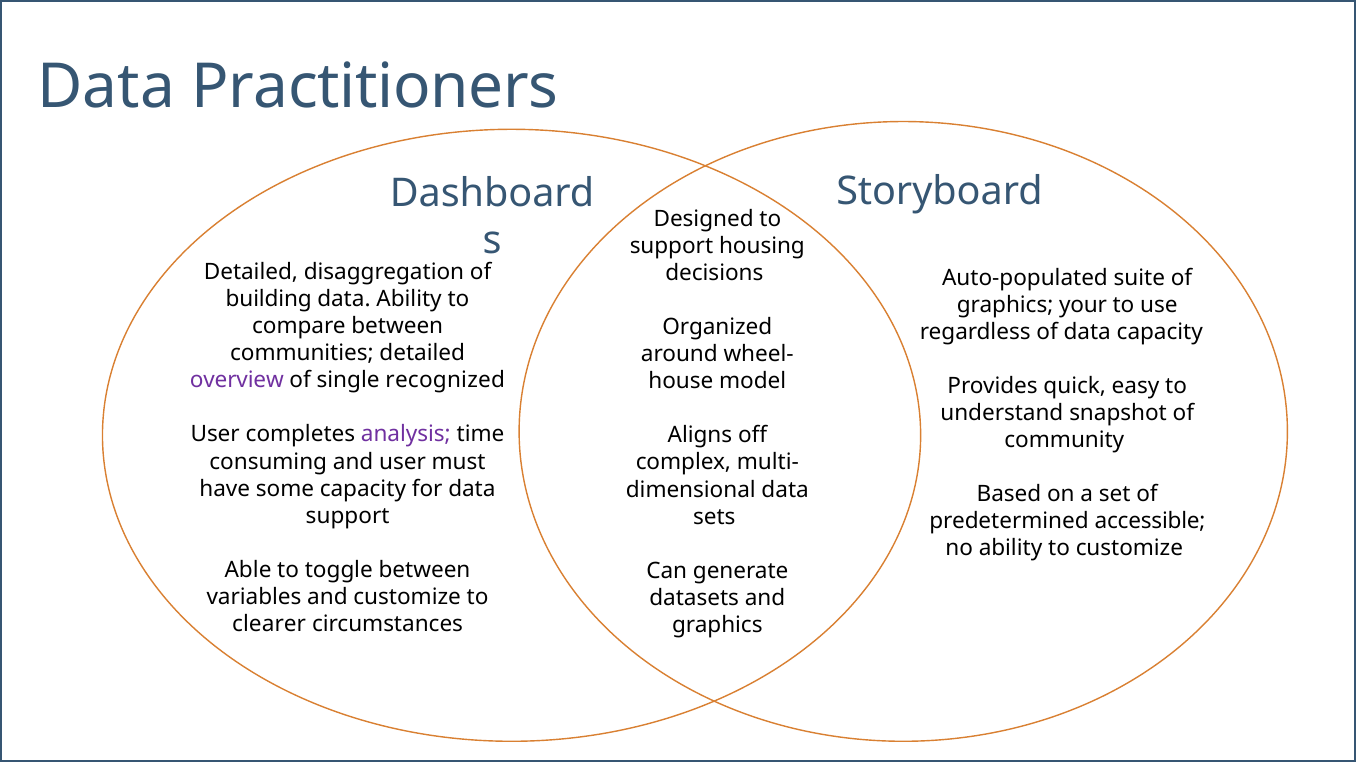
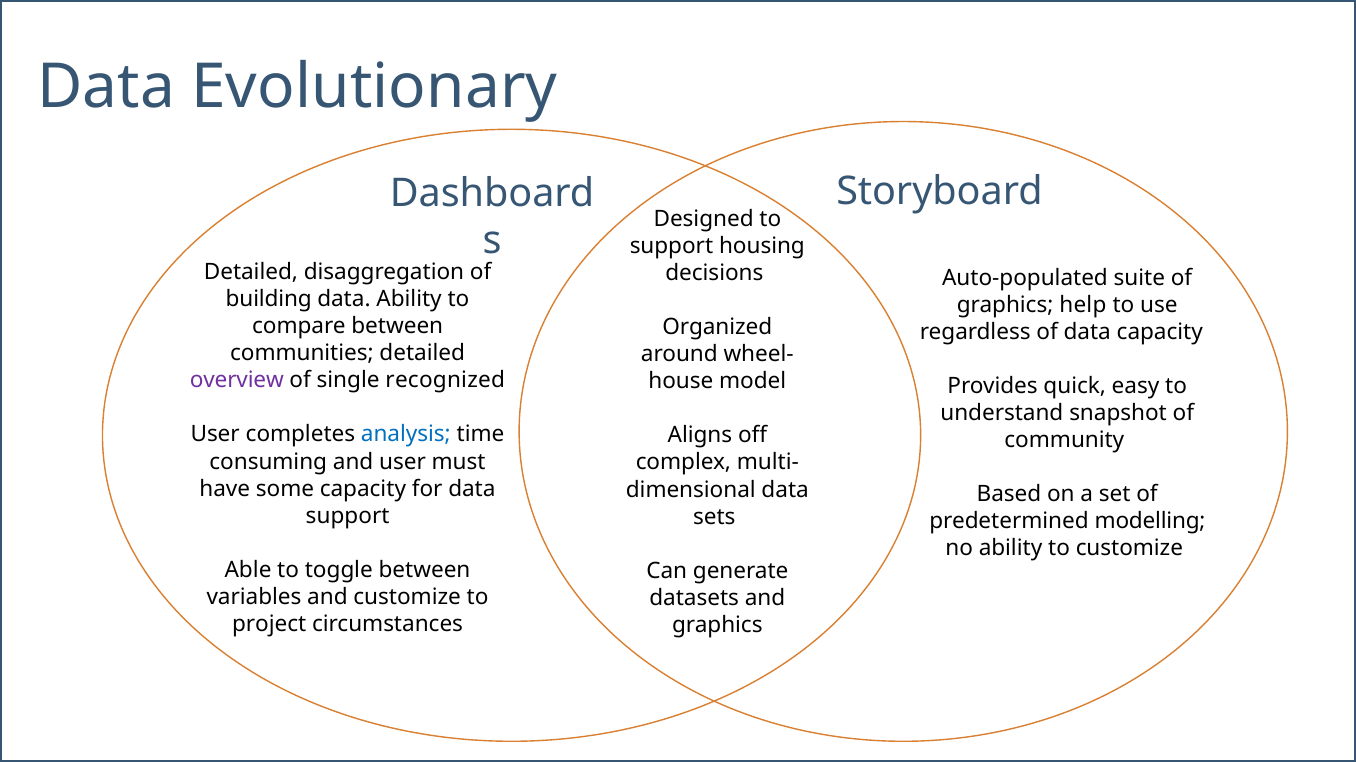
Practitioners: Practitioners -> Evolutionary (374, 87)
your: your -> help (1083, 305)
analysis colour: purple -> blue (406, 435)
accessible: accessible -> modelling (1150, 522)
clearer: clearer -> project (269, 625)
